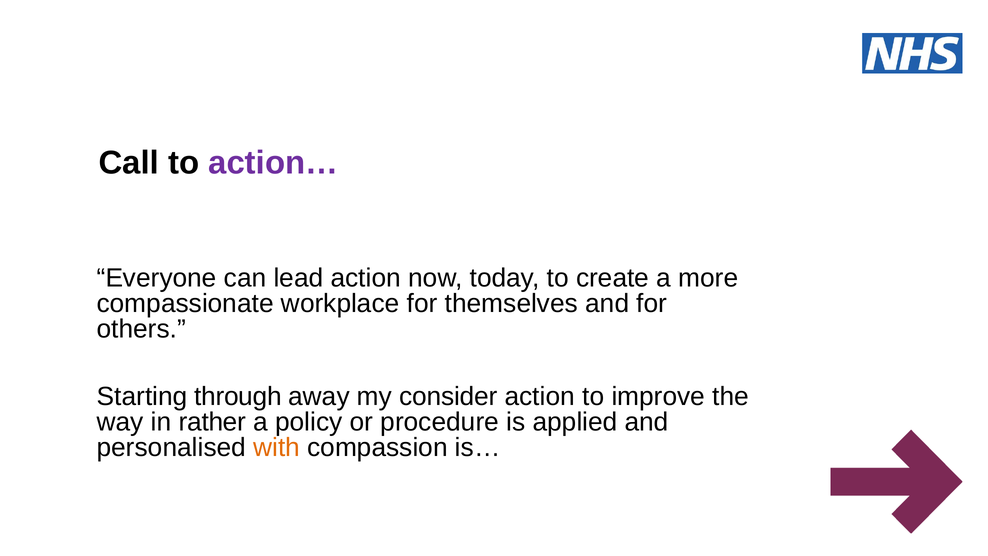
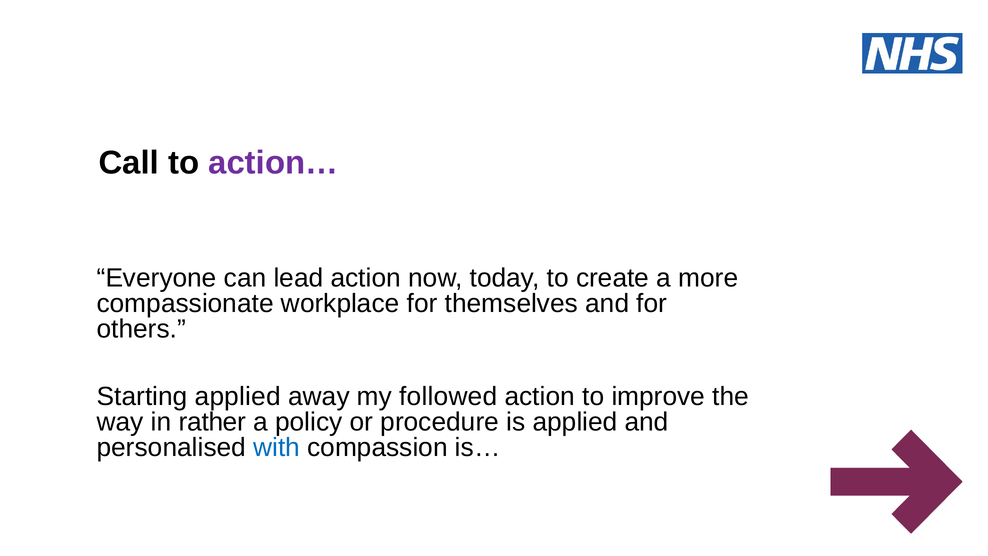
Starting through: through -> applied (238, 396)
consider: consider -> followed (448, 396)
with colour: orange -> blue (277, 447)
